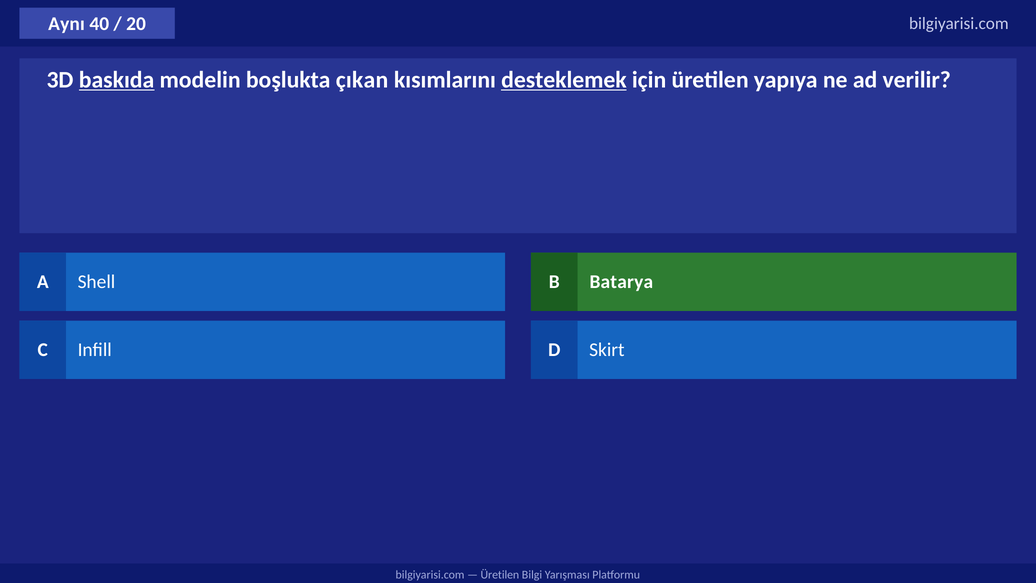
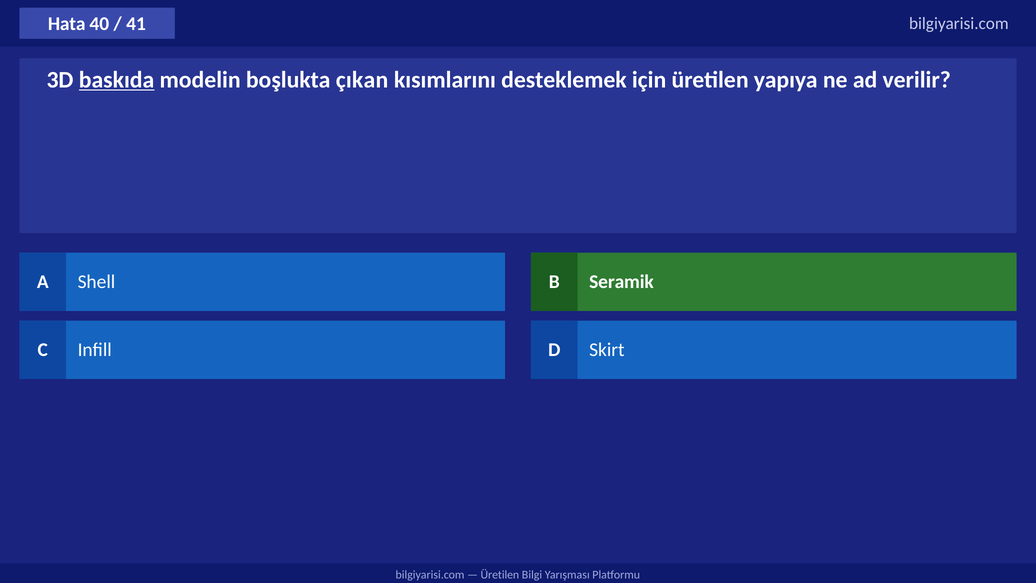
Aynı: Aynı -> Hata (67, 24)
20: 20 -> 41 (136, 24)
desteklemek underline: present -> none (564, 80)
Batarya: Batarya -> Seramik (621, 282)
